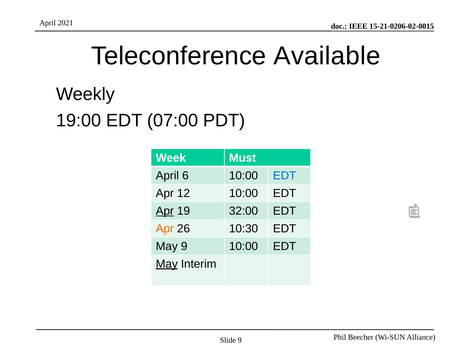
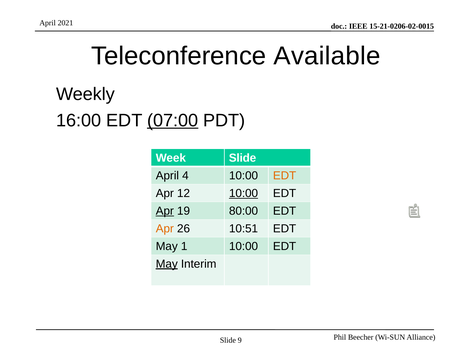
19:00: 19:00 -> 16:00 (79, 120)
07:00 underline: none -> present (173, 120)
Week Must: Must -> Slide (242, 158)
6: 6 -> 4 (185, 175)
EDT colour: blue -> orange (285, 175)
10:00 underline: none -> present (244, 193)
32:00: 32:00 -> 80:00 (244, 211)
10:30: 10:30 -> 10:51 (244, 228)
May 9: 9 -> 1 (184, 246)
